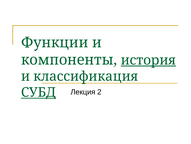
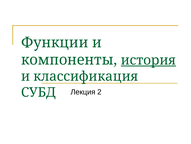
СУБД underline: present -> none (38, 92)
